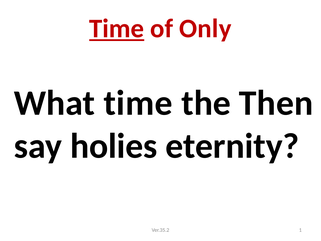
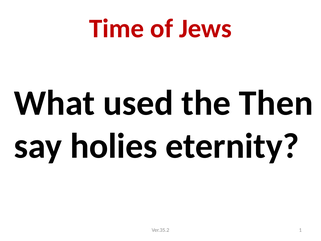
Time underline: present -> none (117, 29)
Only: Only -> Jews (205, 29)
What time: time -> used (138, 103)
